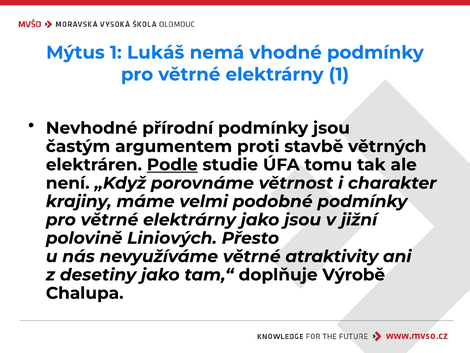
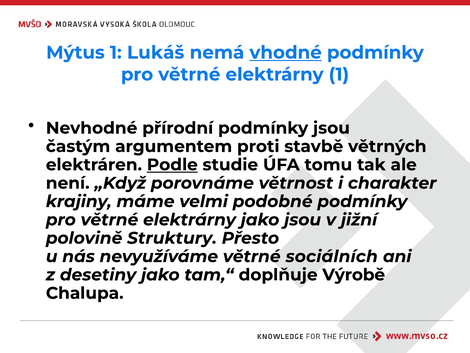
vhodné underline: none -> present (286, 52)
Liniových: Liniových -> Struktury (172, 238)
atraktivity: atraktivity -> sociálních (332, 256)
